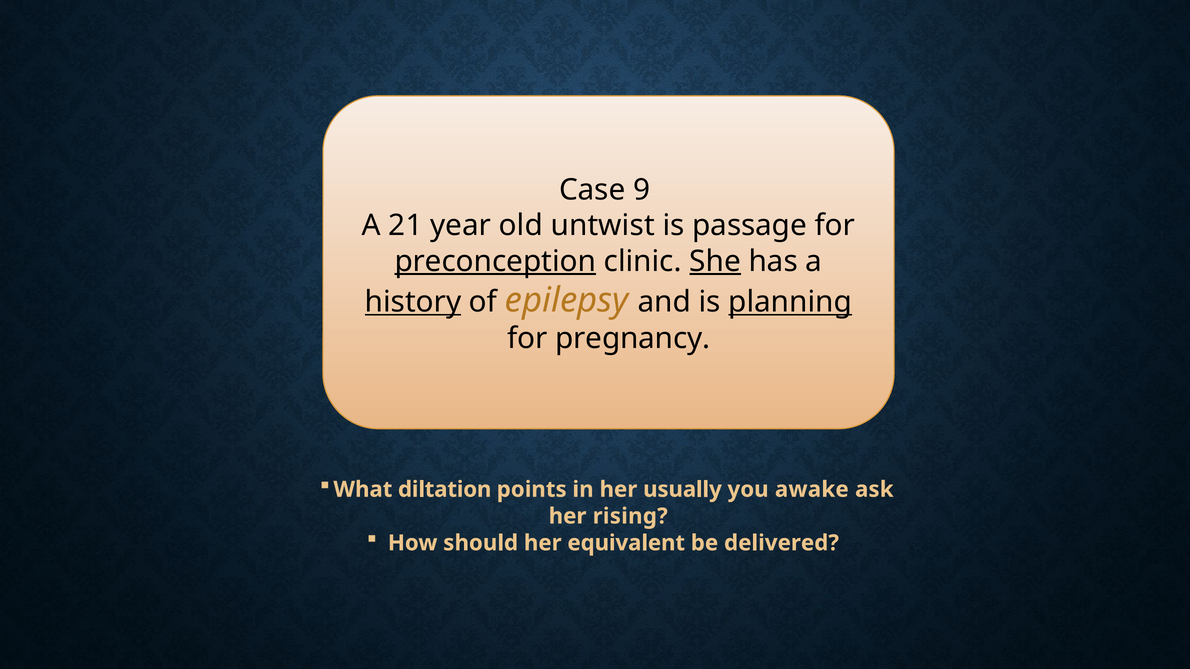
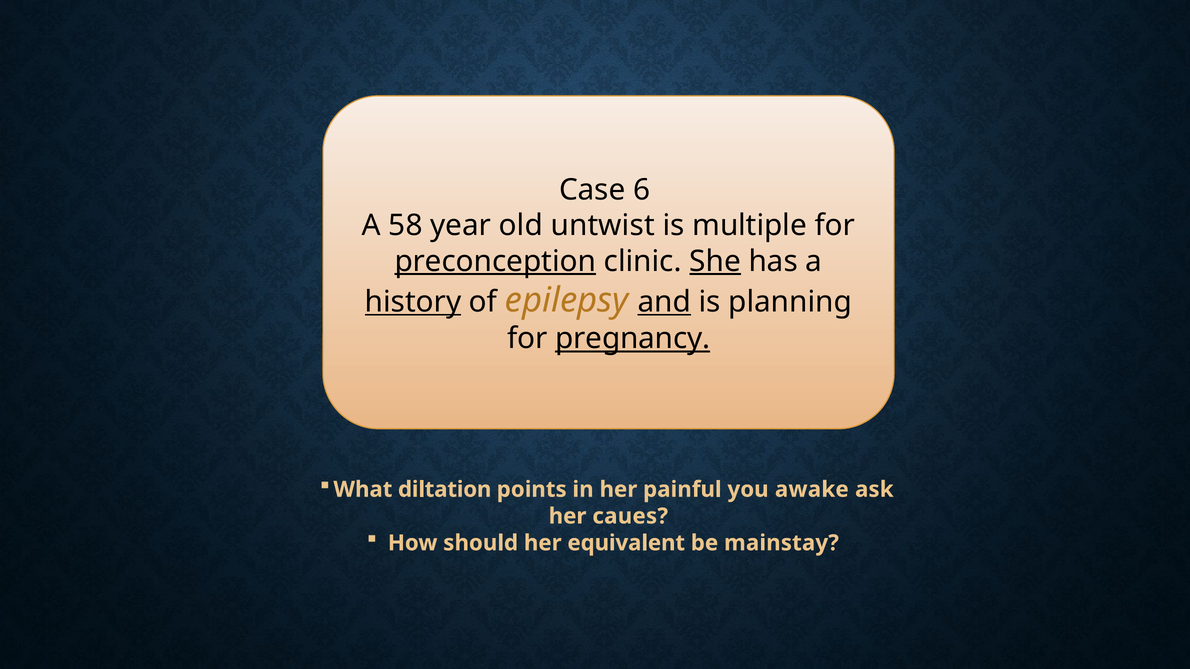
9: 9 -> 6 (642, 190)
21: 21 -> 58 (406, 226)
passage: passage -> multiple (750, 226)
and underline: none -> present (664, 302)
planning underline: present -> none (790, 302)
pregnancy underline: none -> present (633, 339)
usually: usually -> painful (682, 490)
rising: rising -> caues (630, 516)
delivered: delivered -> mainstay (781, 543)
